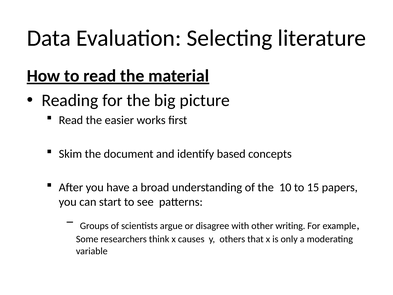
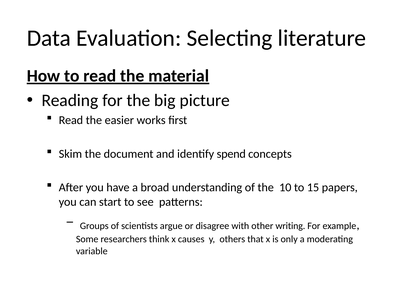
based: based -> spend (231, 154)
